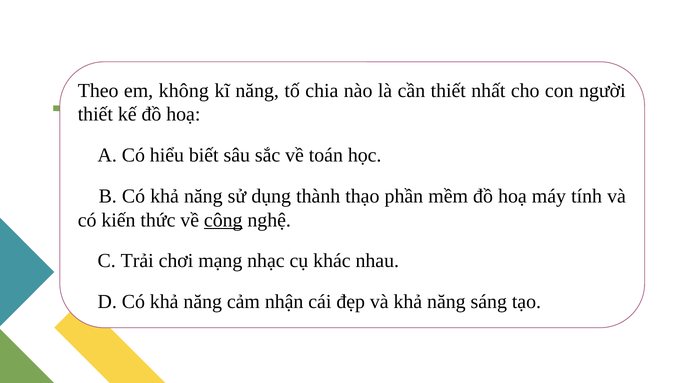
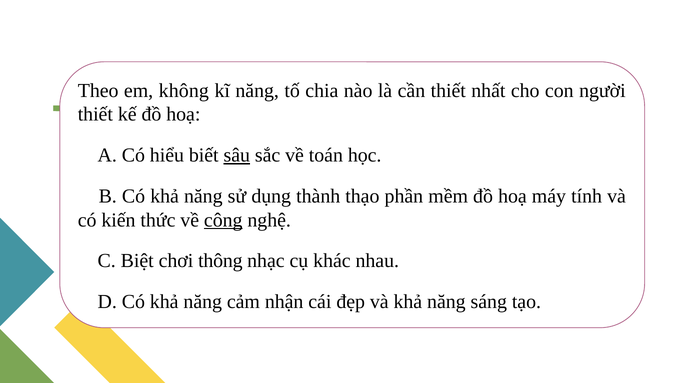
sâu underline: none -> present (237, 155)
Trải: Trải -> Biệt (137, 261)
mạng: mạng -> thông (220, 261)
